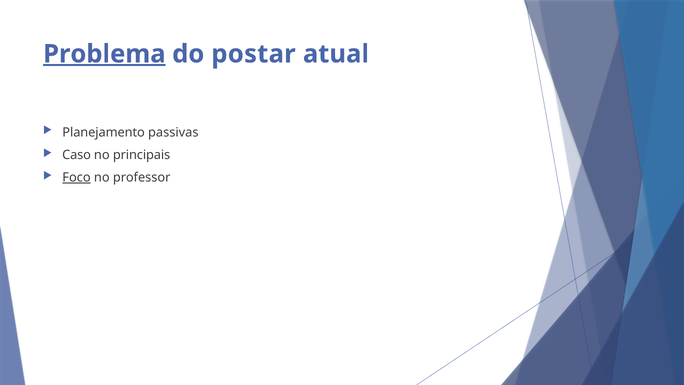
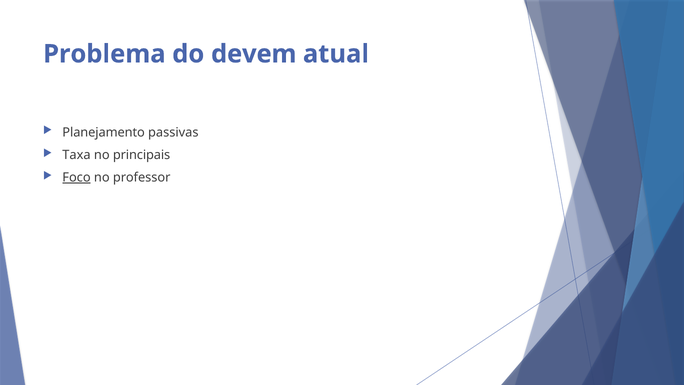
Problema underline: present -> none (104, 54)
postar: postar -> devem (254, 54)
Caso: Caso -> Taxa (77, 155)
